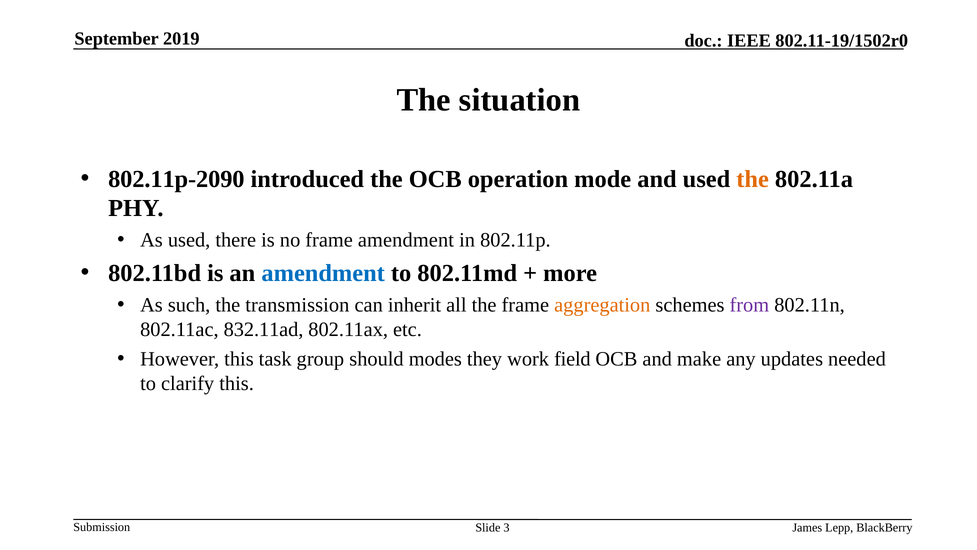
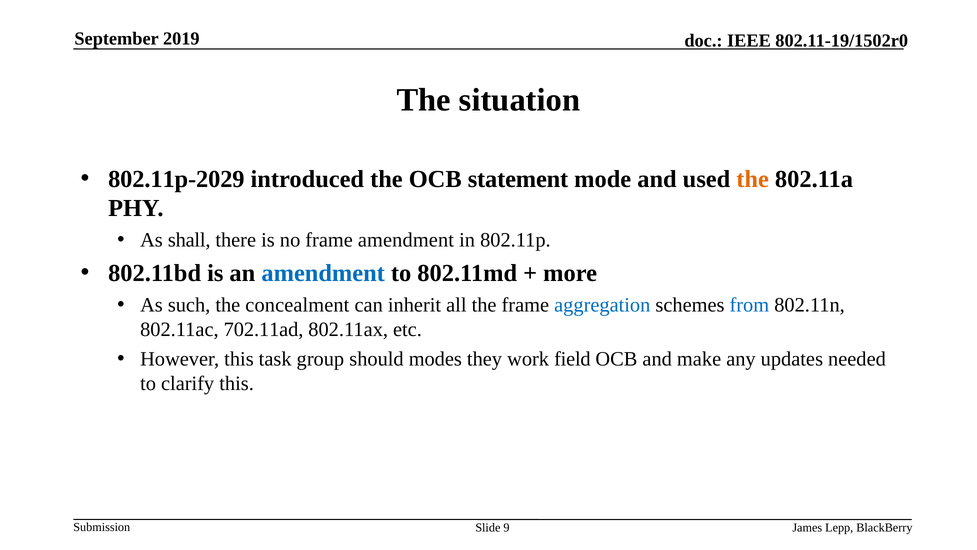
802.11p-2090: 802.11p-2090 -> 802.11p-2029 (176, 179)
operation: operation -> statement (518, 179)
As used: used -> shall (189, 240)
transmission: transmission -> concealment (297, 305)
aggregation colour: orange -> blue (602, 305)
from colour: purple -> blue (749, 305)
832.11ad: 832.11ad -> 702.11ad (264, 329)
3: 3 -> 9 (507, 527)
